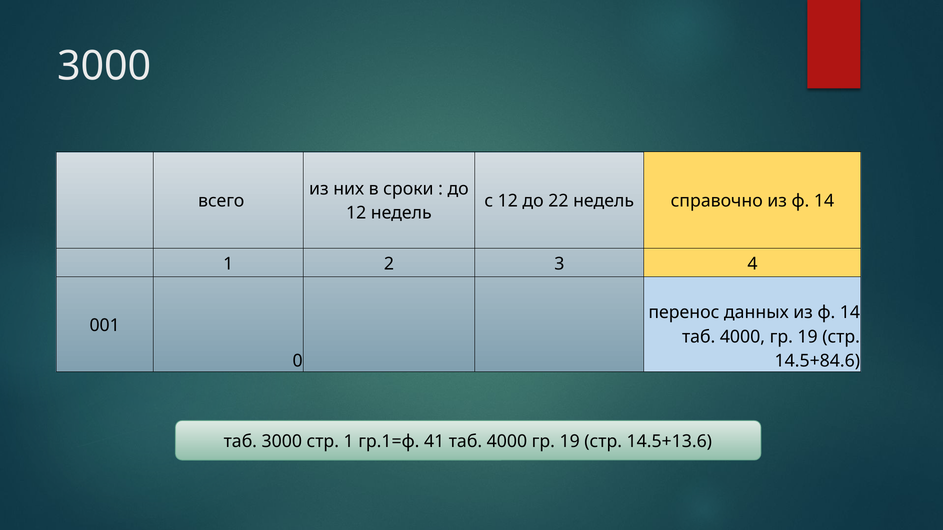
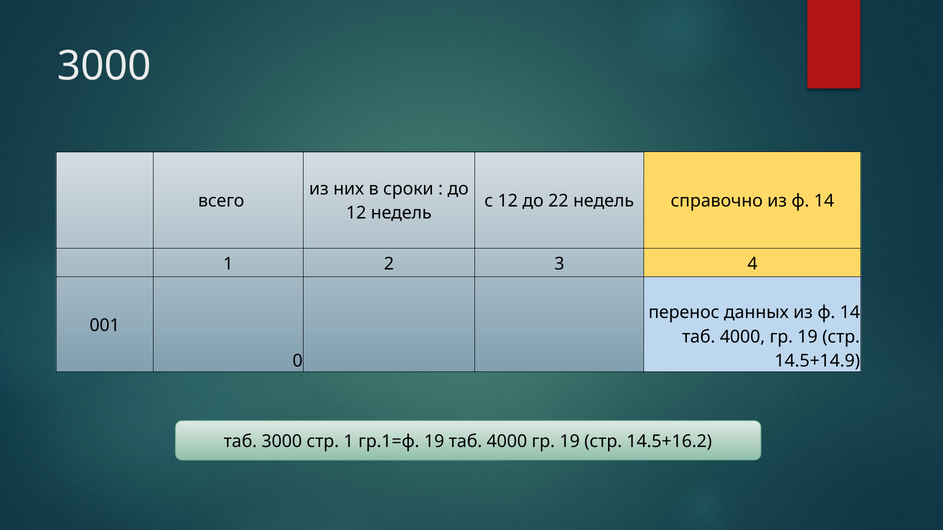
14.5+84.6: 14.5+84.6 -> 14.5+14.9 (817, 361)
гр.1=ф 41: 41 -> 19 (434, 442)
14.5+13.6: 14.5+13.6 -> 14.5+16.2 (669, 442)
